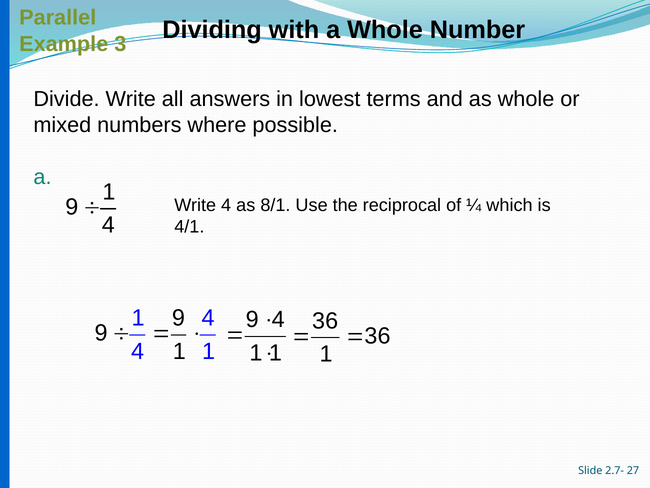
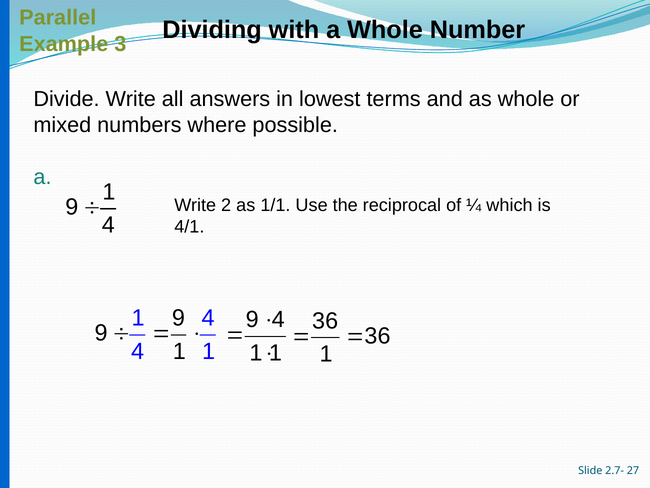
Write 4: 4 -> 2 (226, 205)
8/1: 8/1 -> 1/1 (275, 205)
